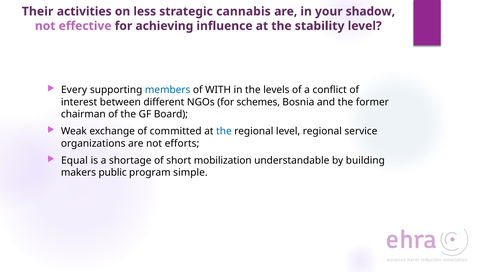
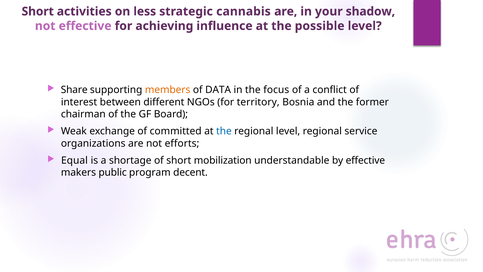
Their: Their -> Short (38, 11)
stability: stability -> possible (320, 26)
Every: Every -> Share (74, 90)
members colour: blue -> orange (168, 90)
WITH: WITH -> DATA (218, 90)
levels: levels -> focus (276, 90)
schemes: schemes -> territory (258, 102)
by building: building -> effective (365, 160)
simple: simple -> decent (190, 172)
